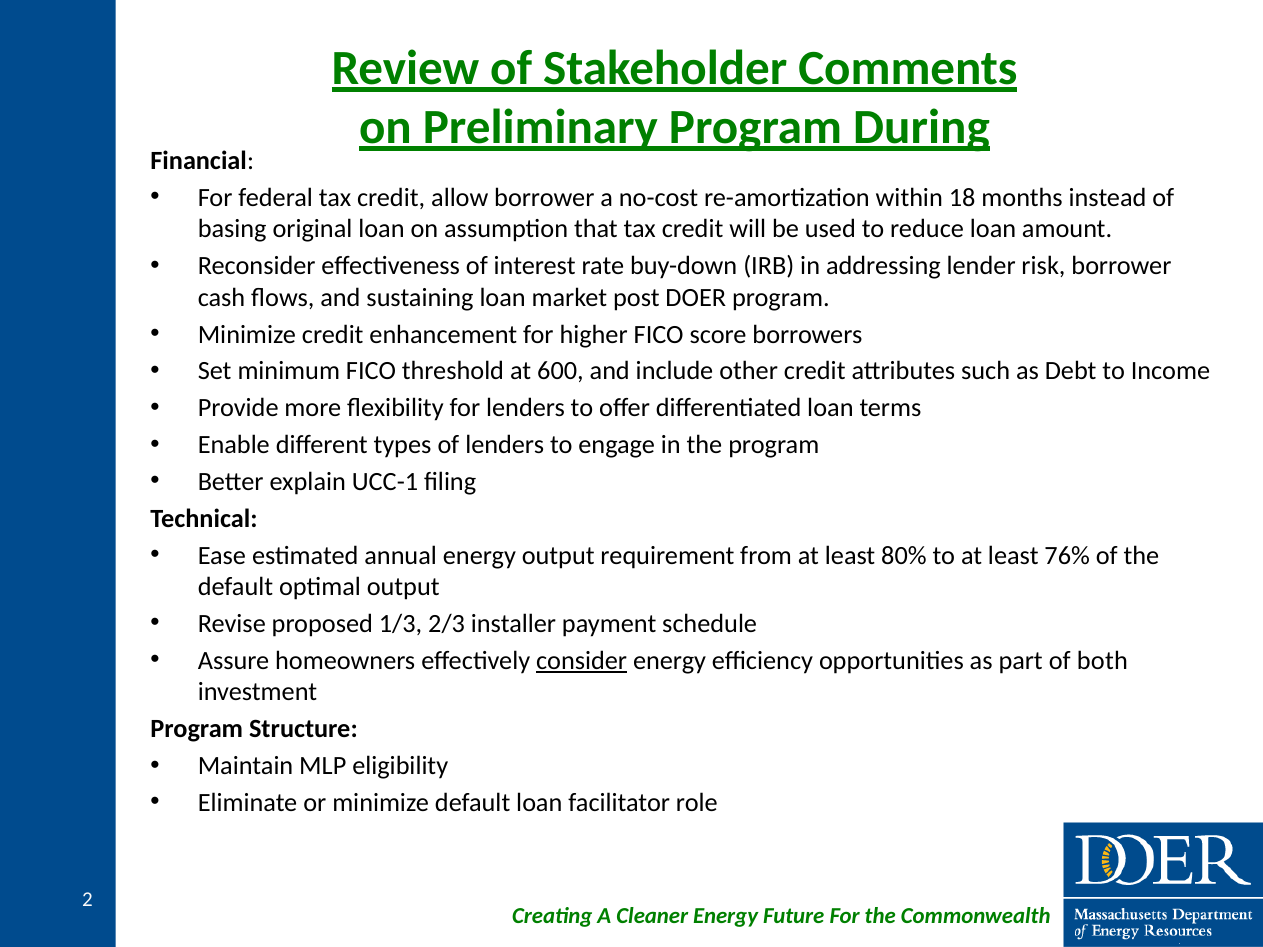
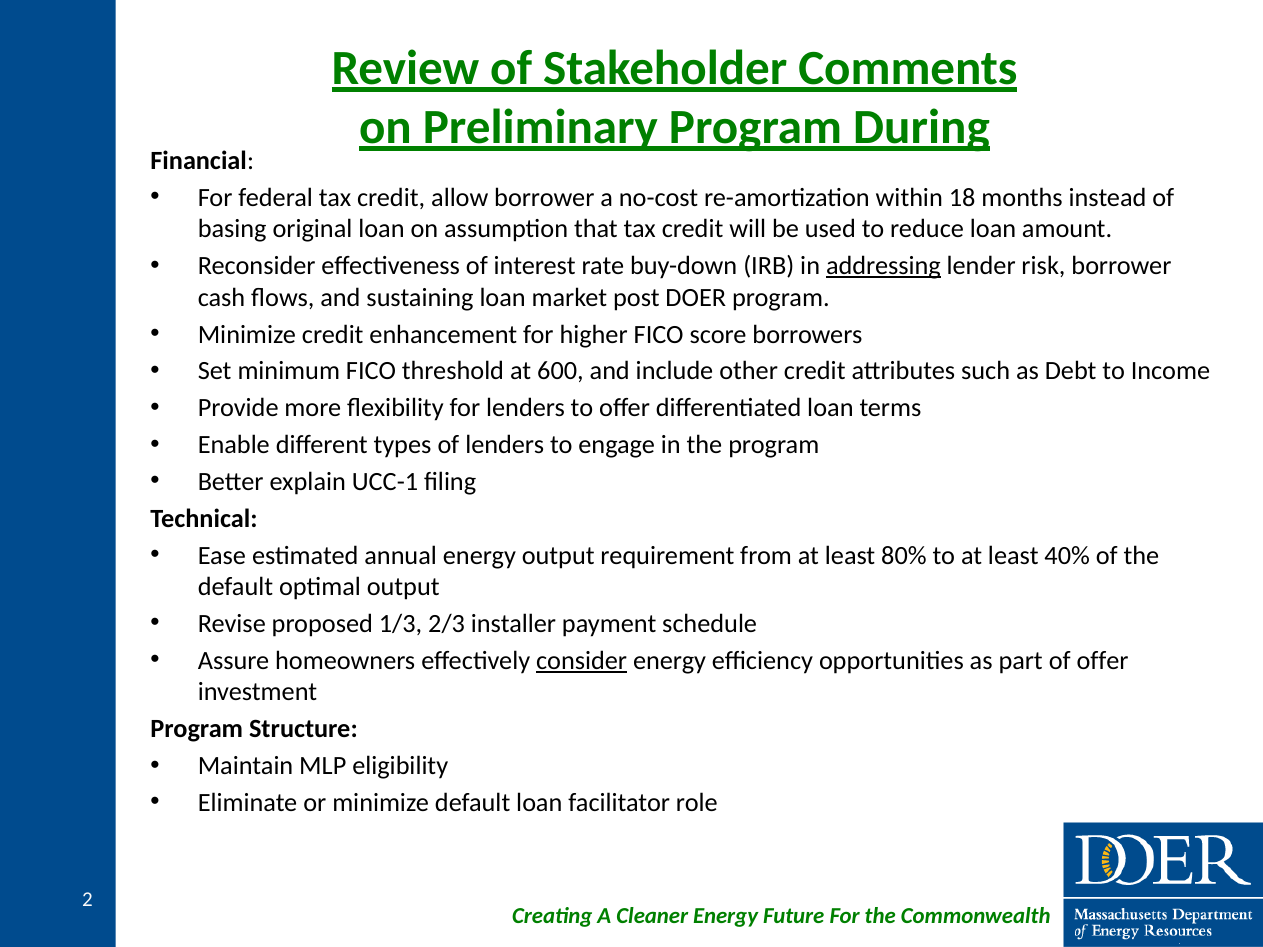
addressing underline: none -> present (883, 266)
76%: 76% -> 40% (1067, 556)
of both: both -> offer (1103, 661)
